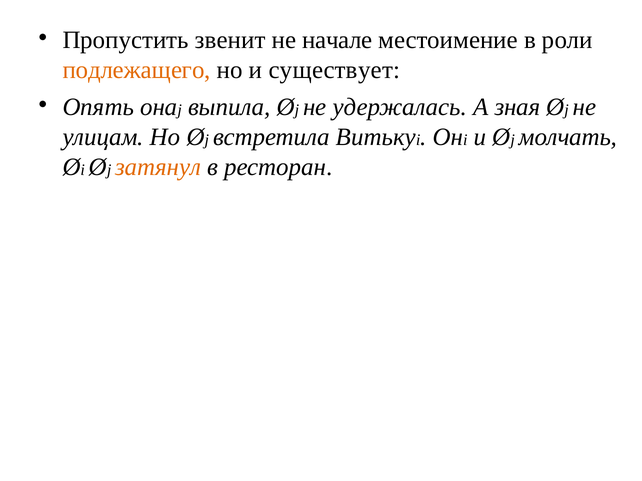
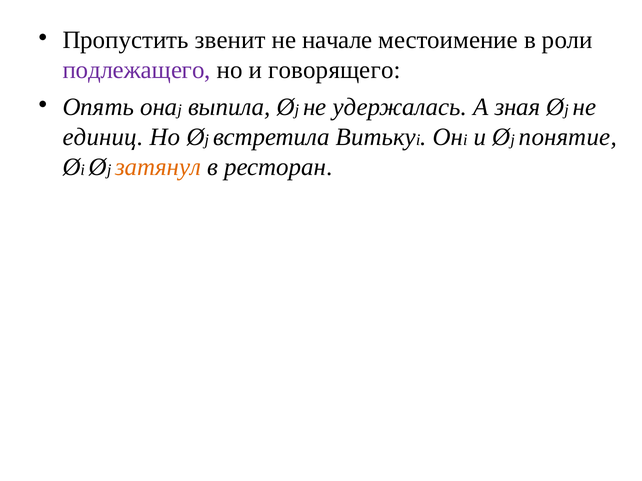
подлежащего colour: orange -> purple (137, 70)
существует: существует -> говорящего (334, 70)
улицам: улицам -> единиц (103, 137)
молчать: молчать -> понятие (568, 137)
